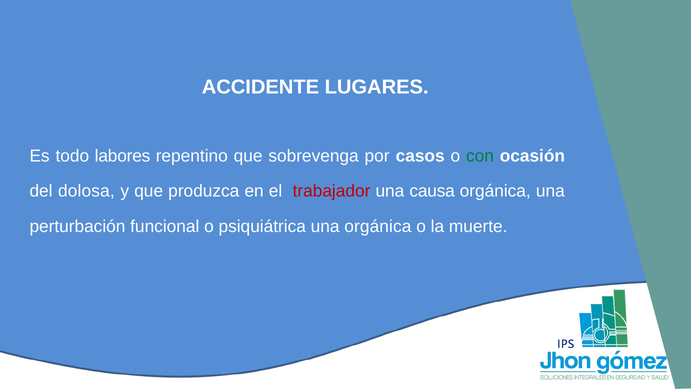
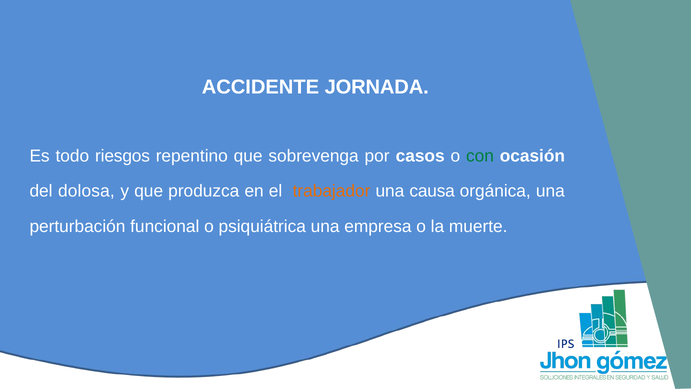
LUGARES: LUGARES -> JORNADA (377, 87)
labores: labores -> riesgos (123, 156)
trabajador colour: red -> orange (332, 191)
una orgánica: orgánica -> empresa (378, 226)
